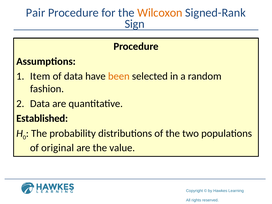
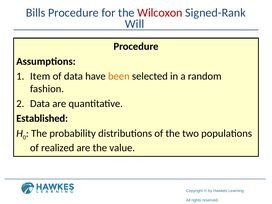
Pair: Pair -> Bills (36, 13)
Wilcoxon colour: orange -> red (160, 13)
Sign: Sign -> Will (135, 24)
original: original -> realized (58, 148)
